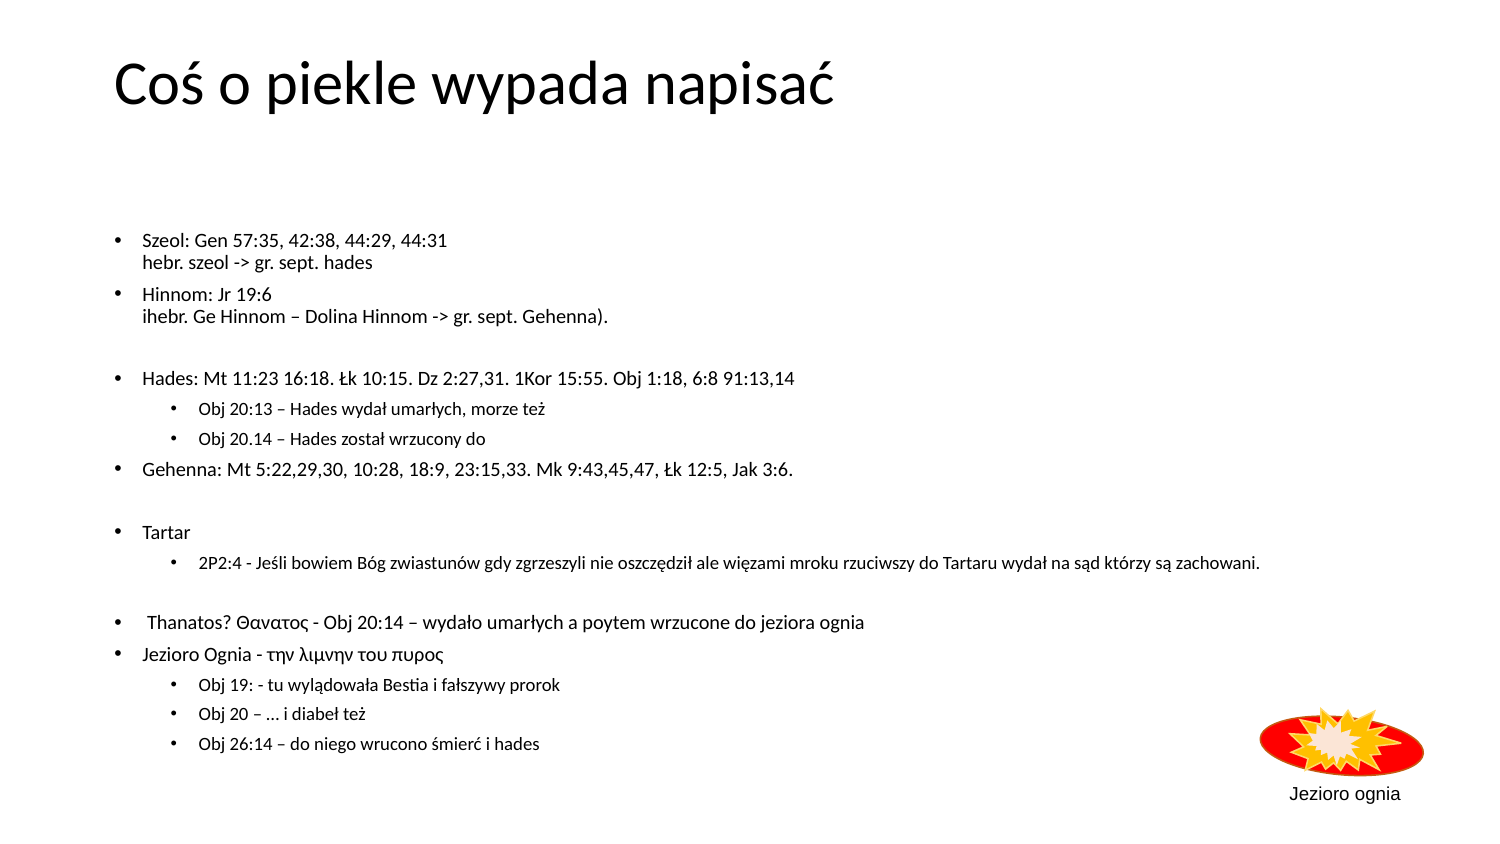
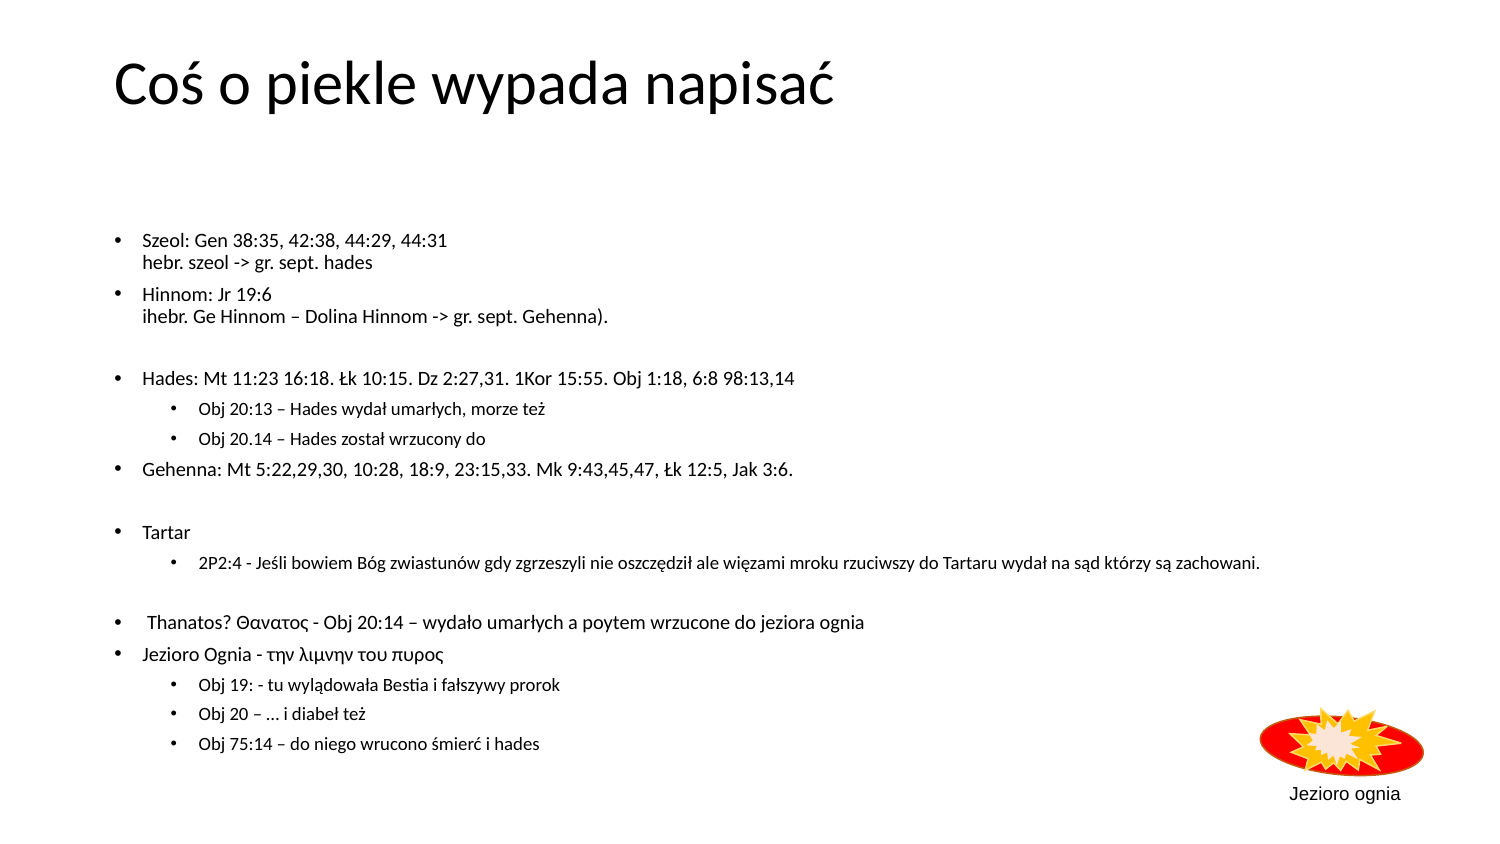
57:35: 57:35 -> 38:35 (258, 241)
91:13,14: 91:13,14 -> 98:13,14 (759, 379)
26:14: 26:14 -> 75:14 (251, 744)
